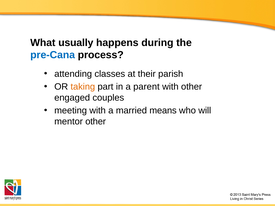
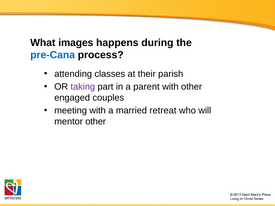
usually: usually -> images (76, 43)
taking colour: orange -> purple (83, 87)
means: means -> retreat (163, 111)
